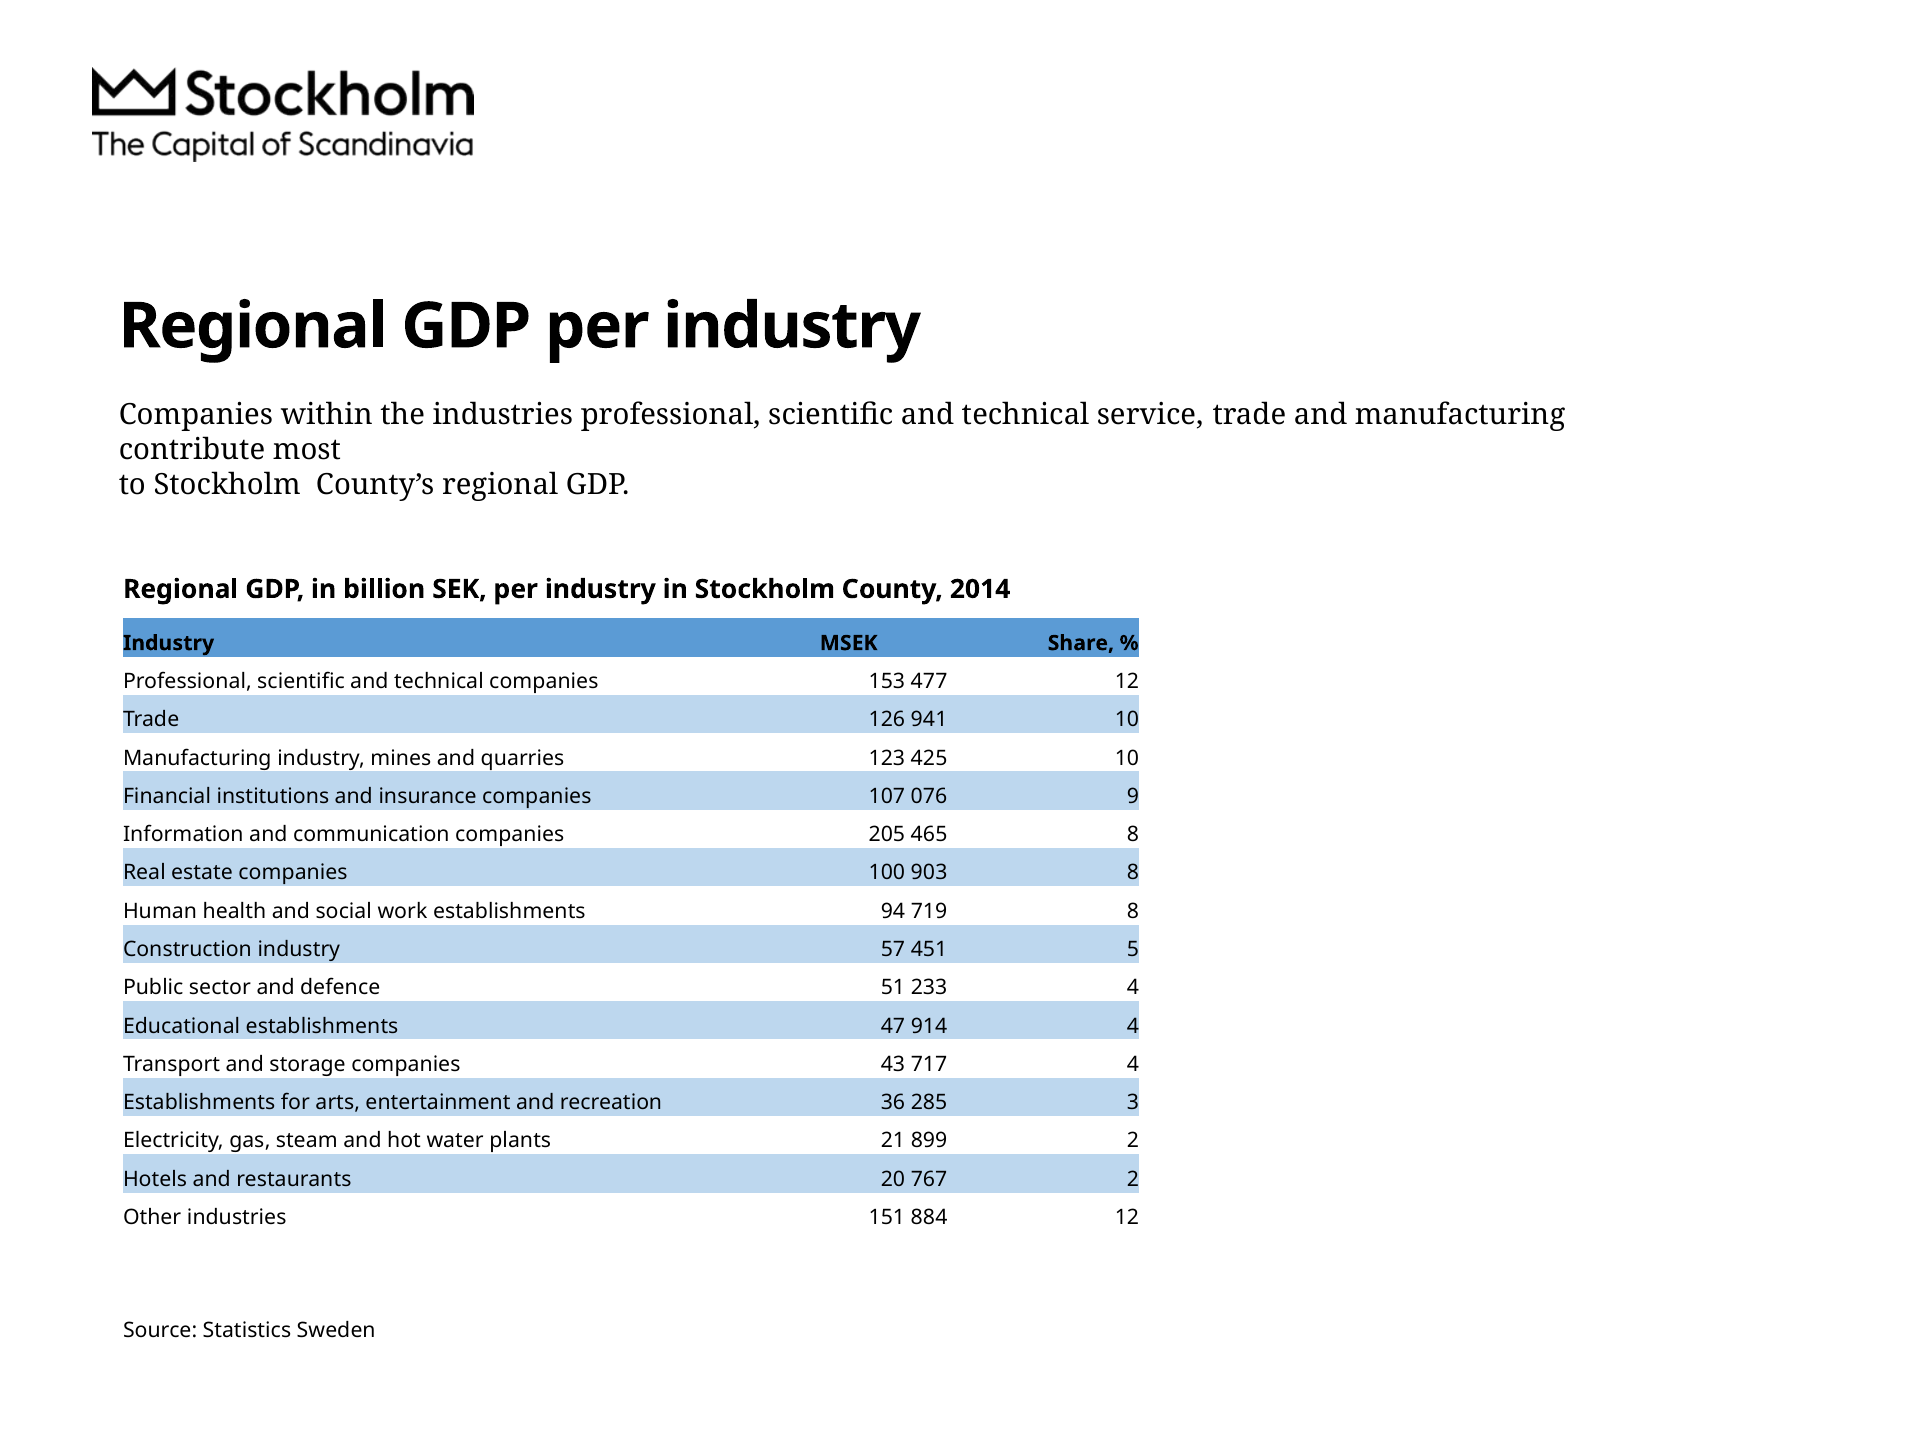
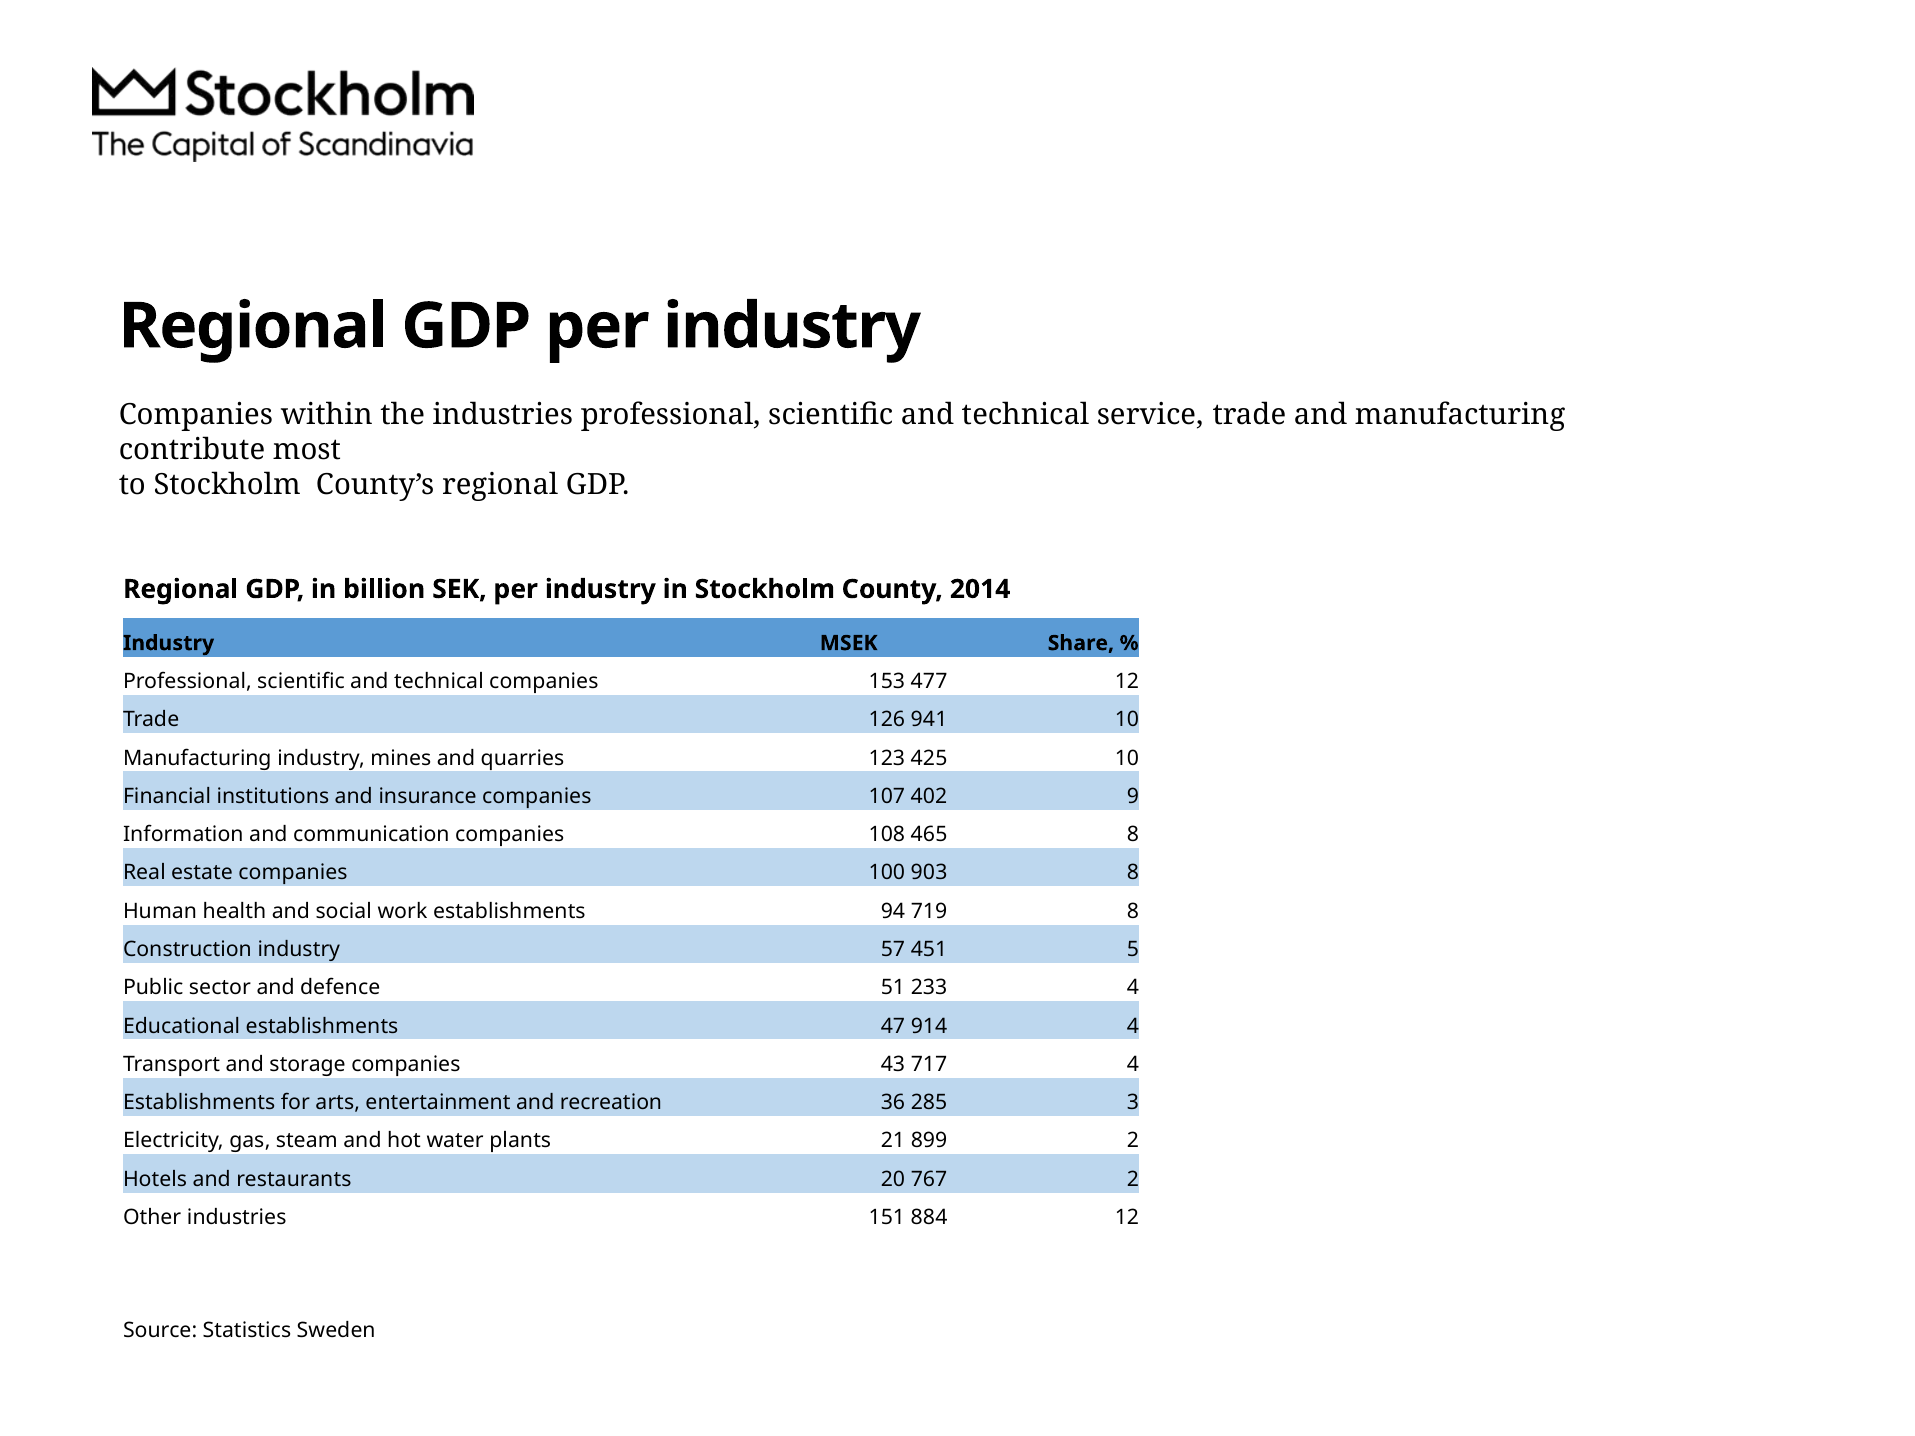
076: 076 -> 402 (929, 796)
205: 205 -> 108 (887, 835)
